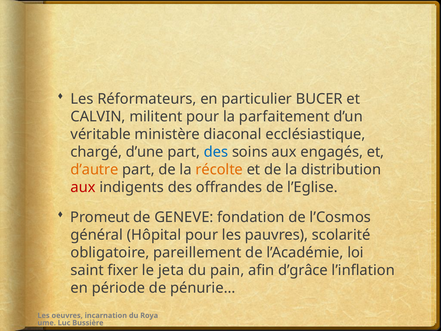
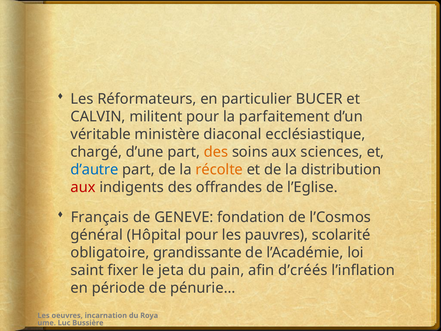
des colour: blue -> orange (216, 152)
engagés: engagés -> sciences (332, 152)
d’autre colour: orange -> blue (94, 170)
Promeut: Promeut -> Français (100, 217)
pareillement: pareillement -> grandissante (197, 252)
d’grâce: d’grâce -> d’créés (303, 270)
